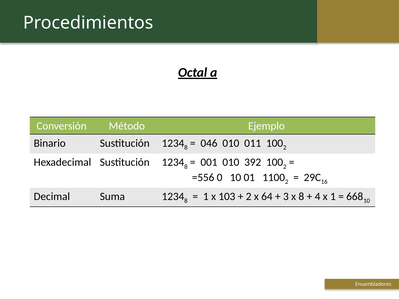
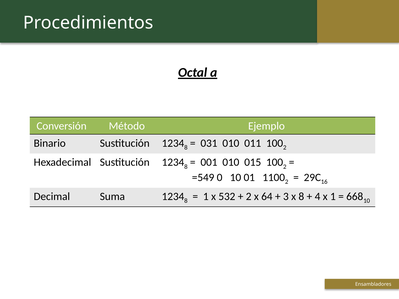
046: 046 -> 031 (209, 143)
392: 392 -> 015 (253, 162)
=556: =556 -> =549 (203, 178)
103: 103 -> 532 (227, 197)
